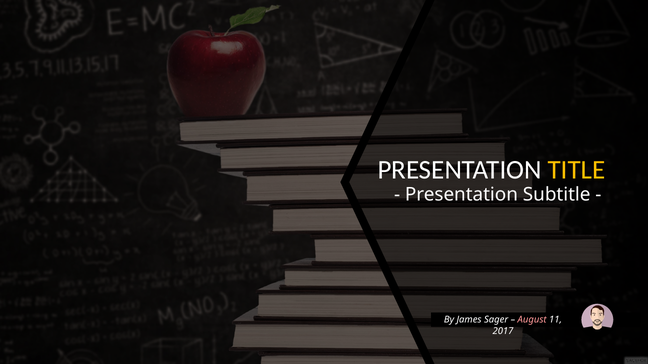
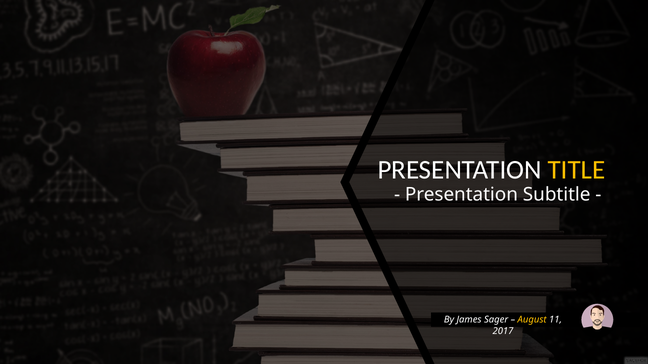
August colour: pink -> yellow (532, 320)
